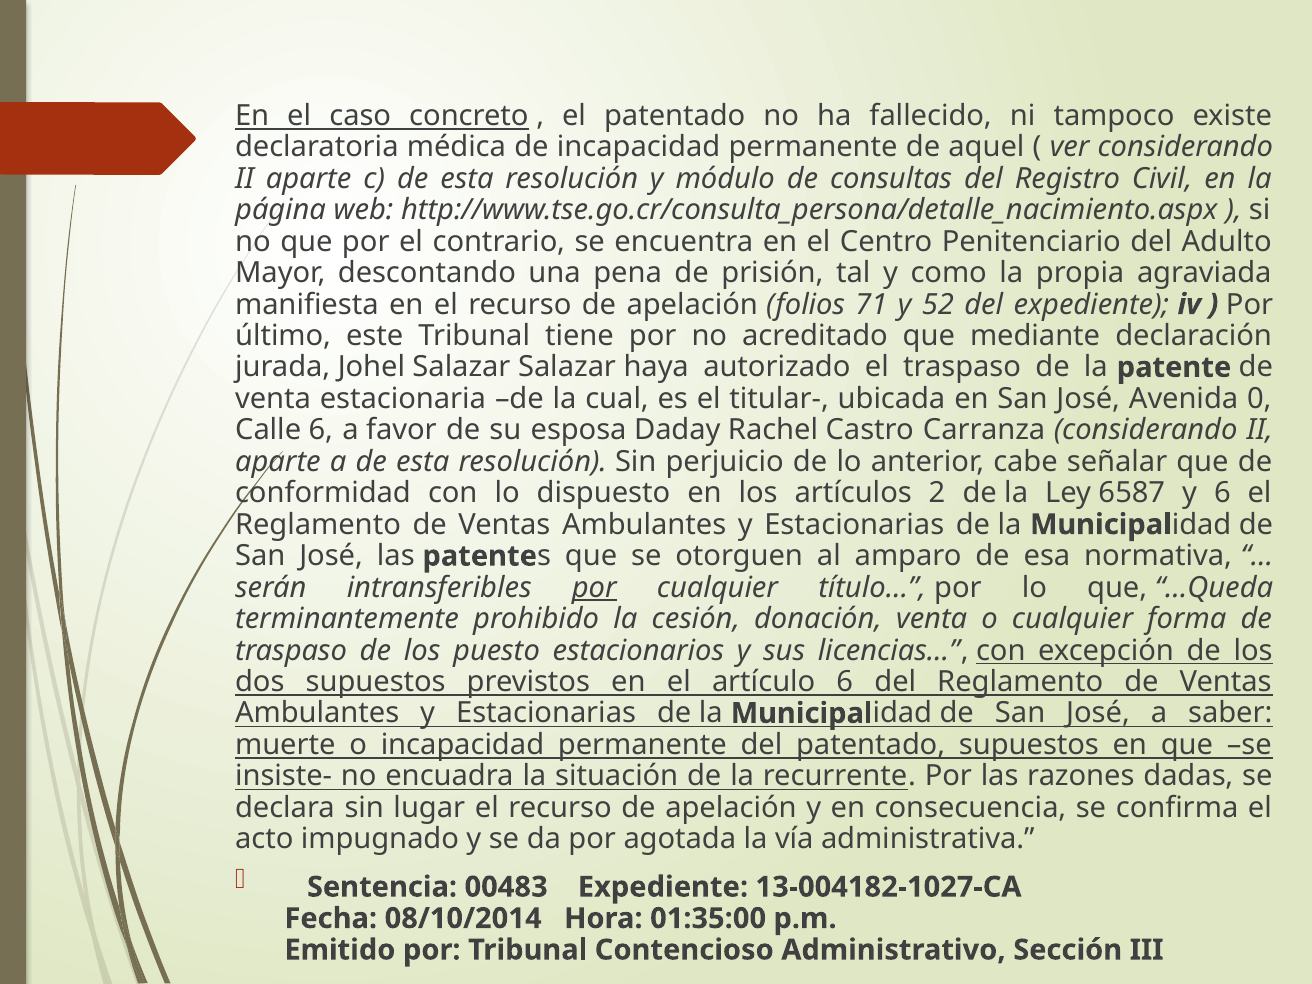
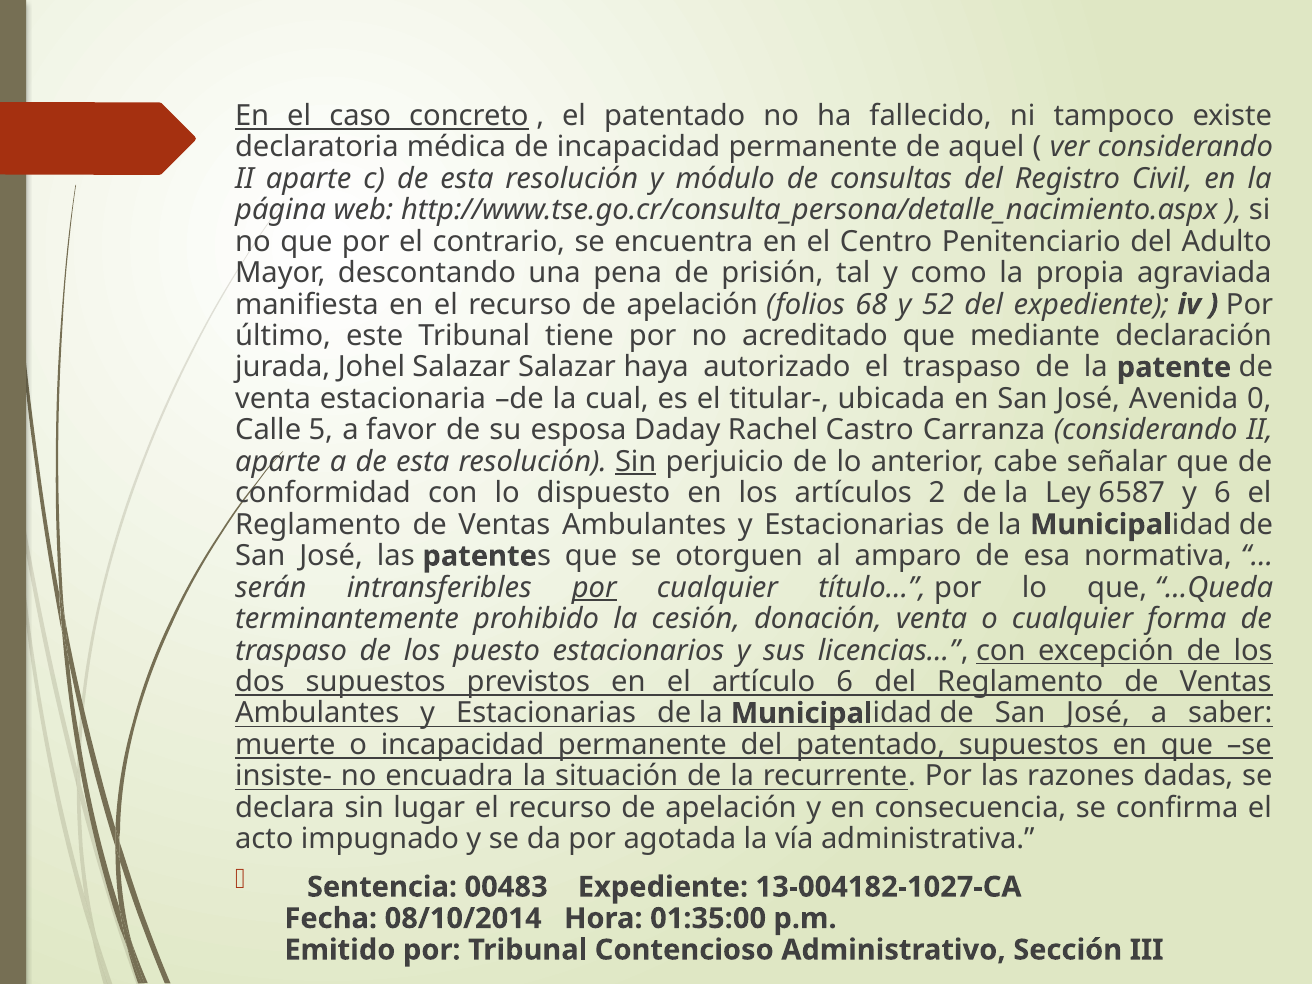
71: 71 -> 68 (871, 304)
Calle 6: 6 -> 5 (321, 430)
Sin underline: none -> present (636, 462)
